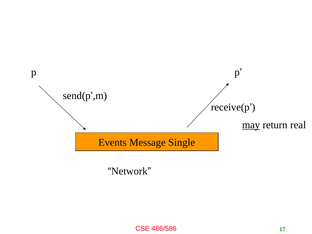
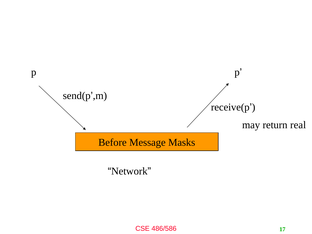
may underline: present -> none (251, 125)
Events: Events -> Before (113, 142)
Single: Single -> Masks (182, 142)
